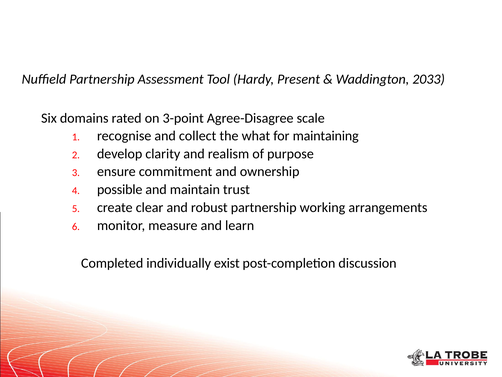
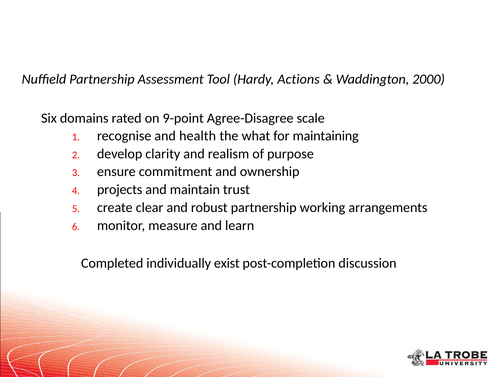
Present: Present -> Actions (299, 79)
2033: 2033 -> 2000 (429, 79)
3-point: 3-point -> 9-point (183, 118)
collect: collect -> health (198, 136)
possible: possible -> projects (120, 189)
